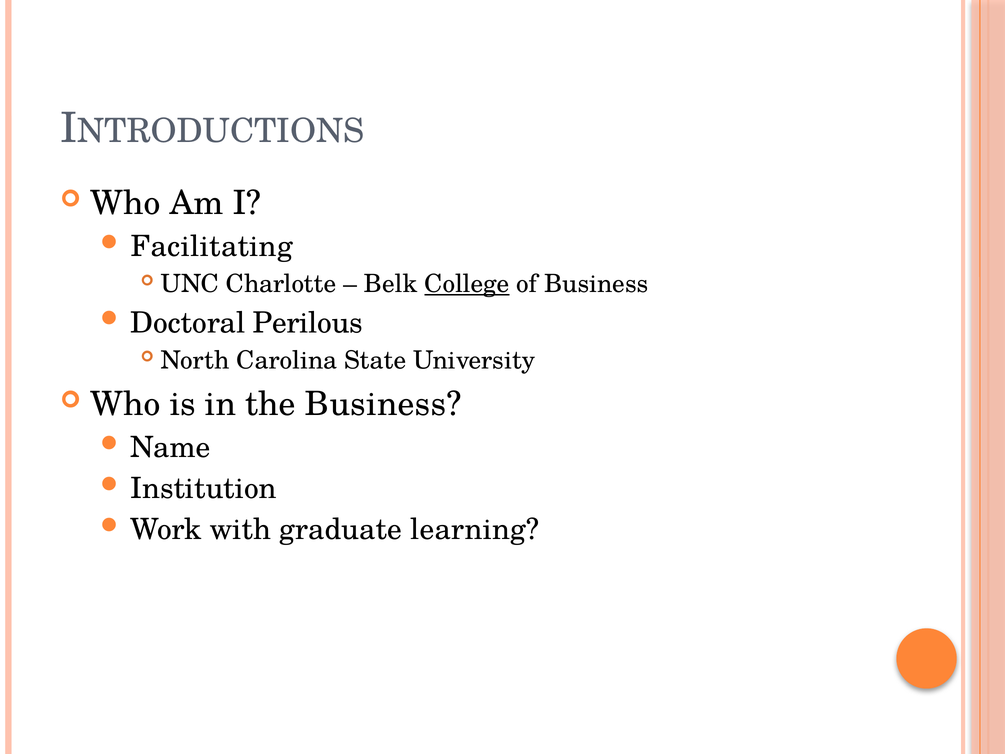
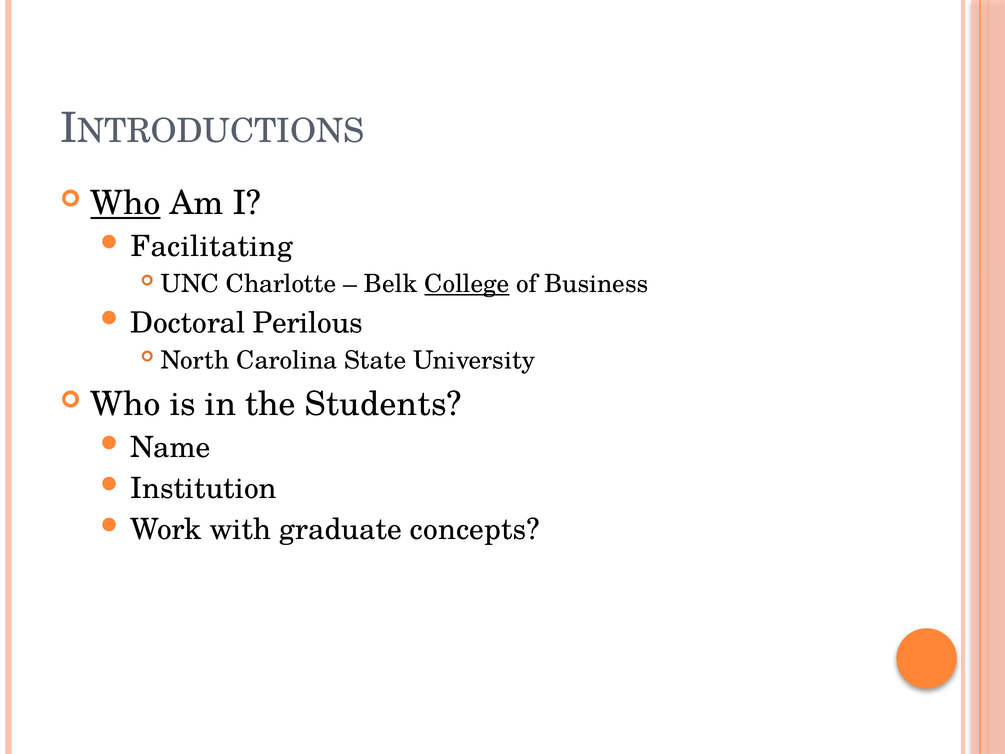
Who underline: none -> present (125, 203)
the Business: Business -> Students (383, 404)
learning: learning -> concepts (475, 530)
